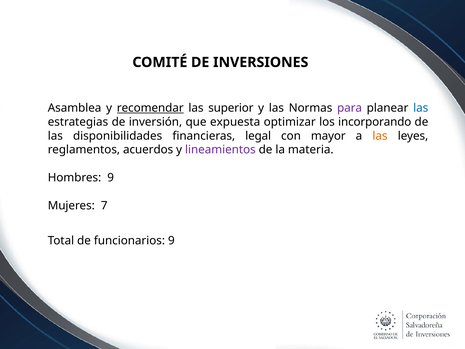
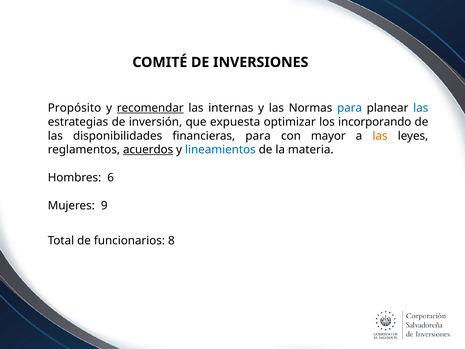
Asamblea: Asamblea -> Propósito (75, 108)
superior: superior -> internas (231, 108)
para colour: purple -> blue (350, 108)
financieras legal: legal -> para (258, 136)
acuerdos underline: none -> present (148, 150)
lineamientos colour: purple -> blue (220, 150)
Hombres 9: 9 -> 6 (111, 178)
7: 7 -> 9 (104, 206)
funcionarios 9: 9 -> 8 (171, 240)
